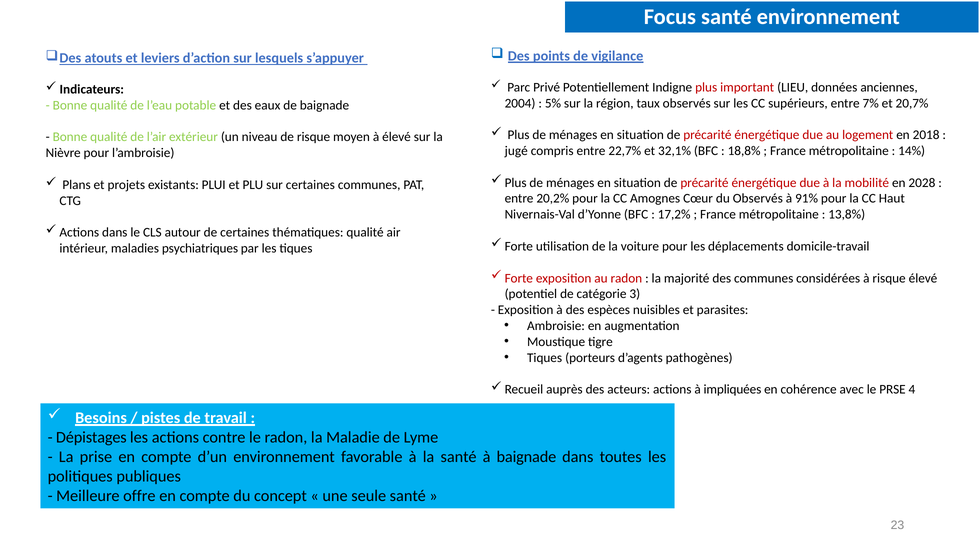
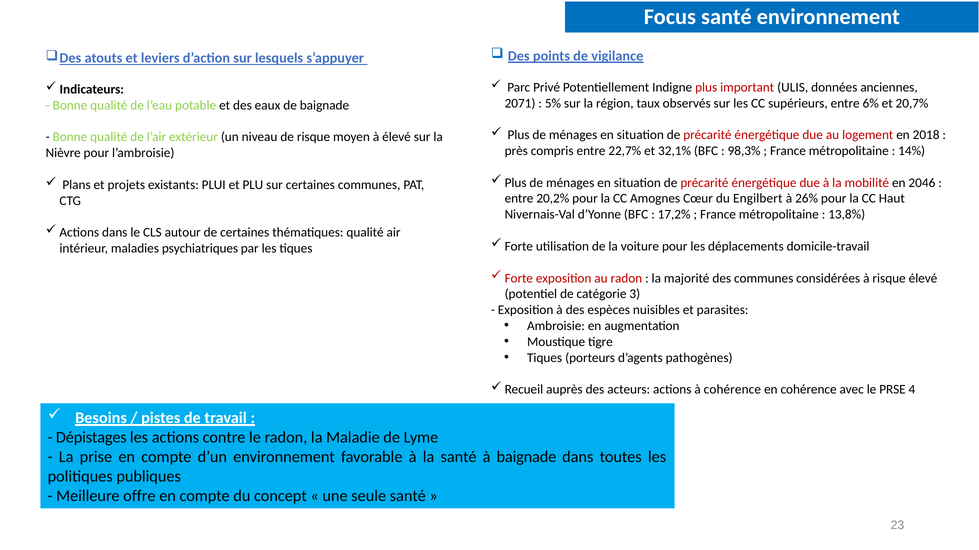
LIEU: LIEU -> ULIS (793, 87)
2004: 2004 -> 2071 (520, 103)
7%: 7% -> 6% (871, 103)
jugé: jugé -> près (516, 151)
18,8%: 18,8% -> 98,3% (744, 151)
2028: 2028 -> 2046 (922, 183)
du Observés: Observés -> Engilbert (758, 199)
91%: 91% -> 26% (807, 199)
à impliquées: impliquées -> cohérence (732, 390)
